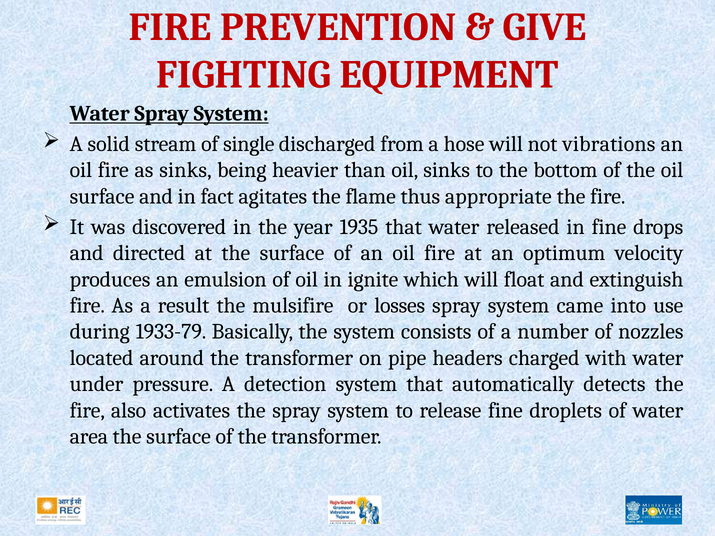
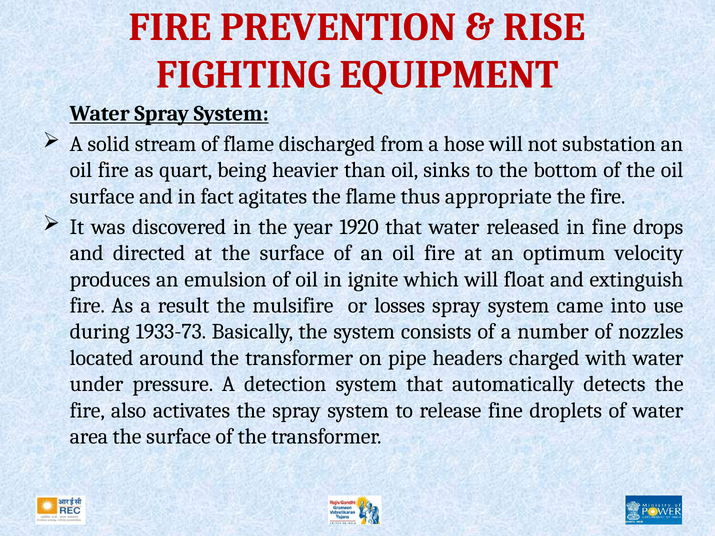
GIVE: GIVE -> RISE (544, 27)
of single: single -> flame (249, 144)
vibrations: vibrations -> substation (609, 144)
as sinks: sinks -> quart (186, 170)
1935: 1935 -> 1920 (359, 227)
1933-79: 1933-79 -> 1933-73 (171, 332)
